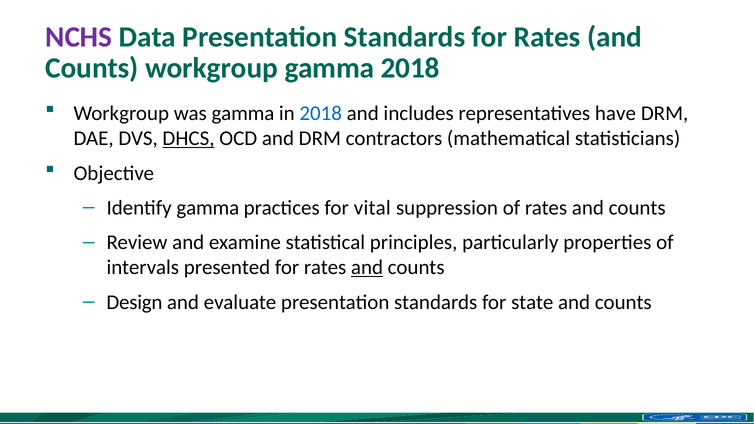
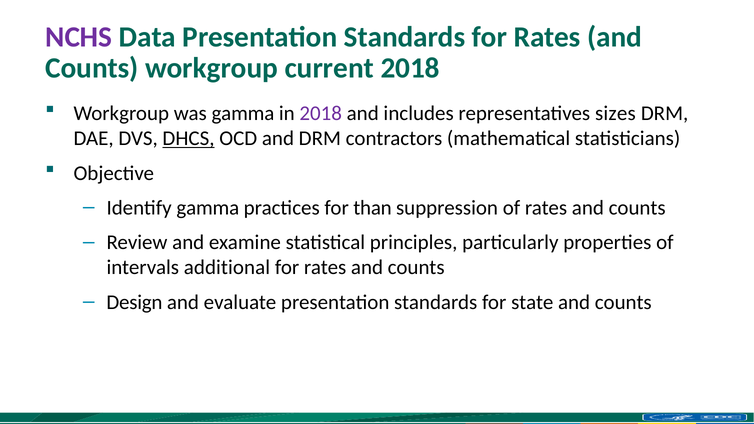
workgroup gamma: gamma -> current (329, 68)
2018 colour: blue -> purple (321, 113)
have: have -> sizes (615, 113)
vital: vital -> than (373, 208)
presented: presented -> additional (227, 268)
and underline: present -> none (367, 268)
